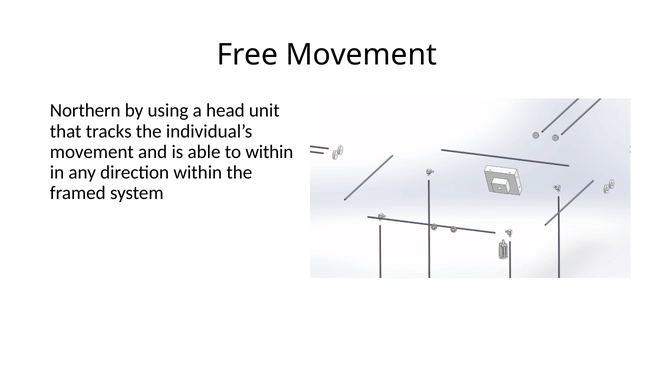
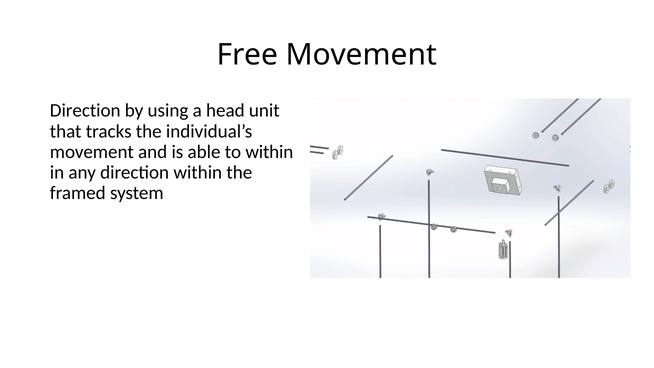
Northern: Northern -> Direction (85, 111)
